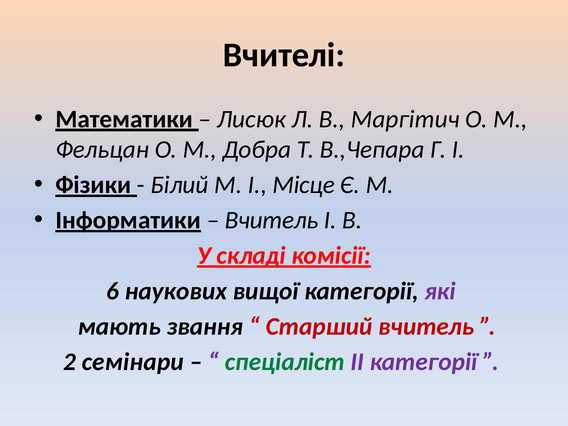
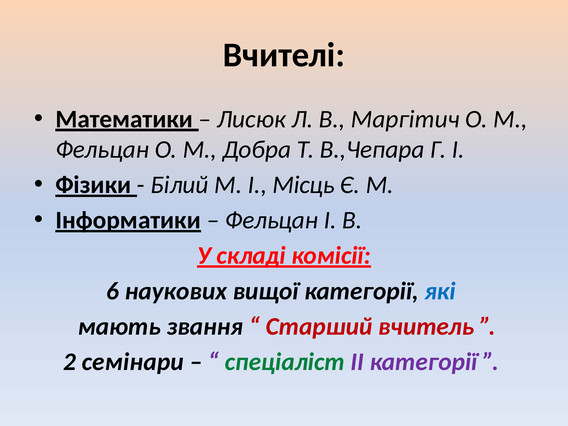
Місце: Місце -> Місць (304, 185)
Вчитель: Вчитель -> Фельцан (272, 220)
які colour: purple -> blue (440, 291)
